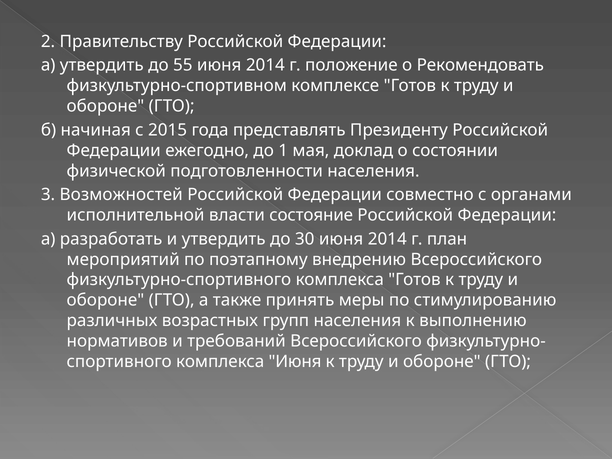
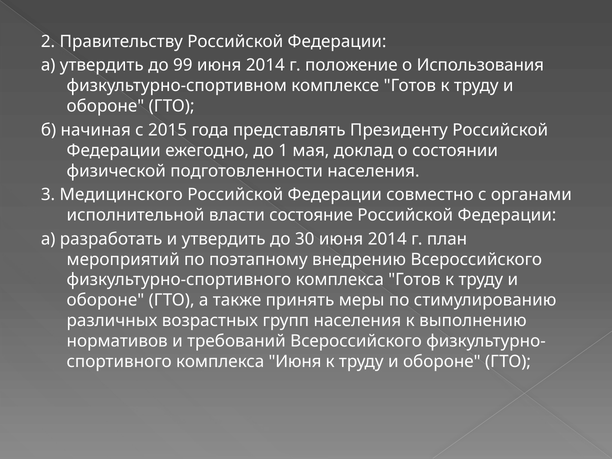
55: 55 -> 99 (183, 65)
Рекомендовать: Рекомендовать -> Использования (480, 65)
Возможностей: Возможностей -> Медицинского (121, 195)
